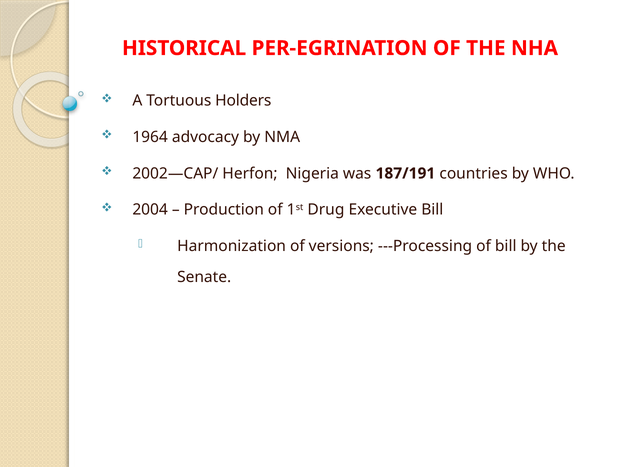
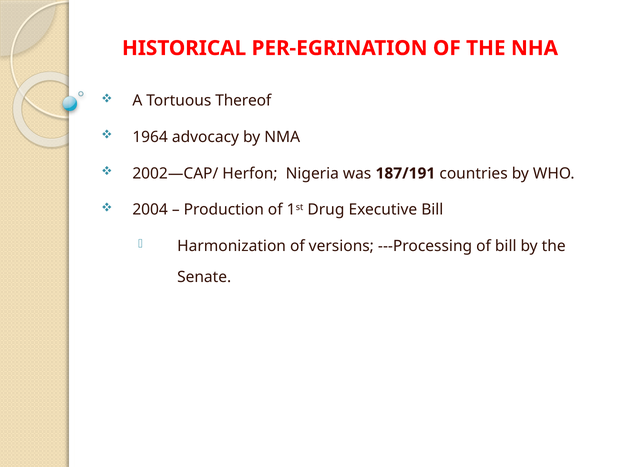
Holders: Holders -> Thereof (243, 101)
